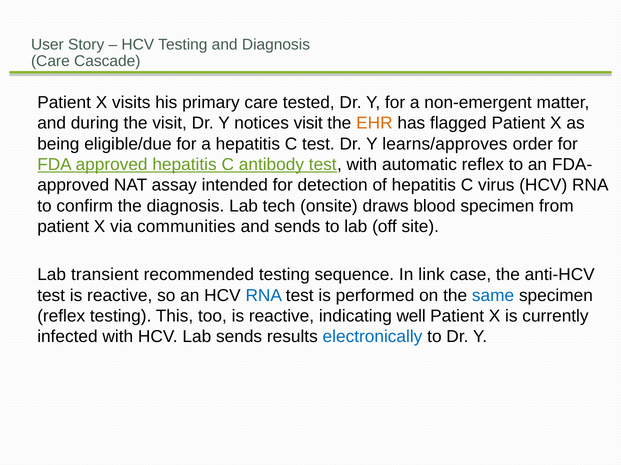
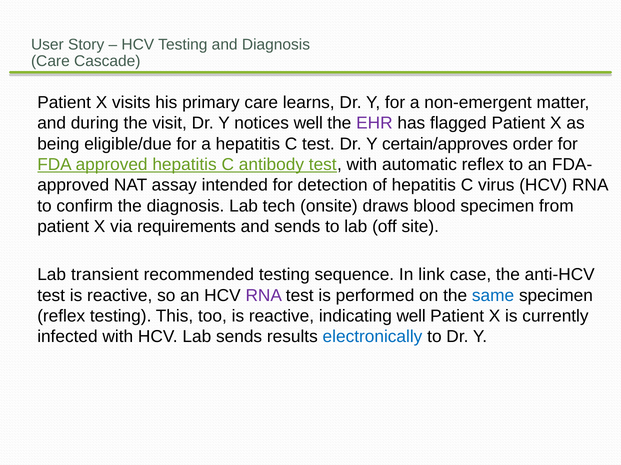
tested: tested -> learns (309, 103)
notices visit: visit -> well (308, 123)
EHR colour: orange -> purple (374, 123)
learns/approves: learns/approves -> certain/approves (445, 144)
communities: communities -> requirements (187, 227)
RNA colour: blue -> purple (264, 296)
